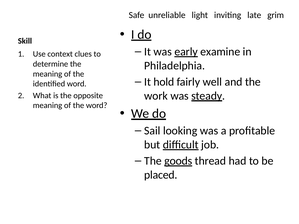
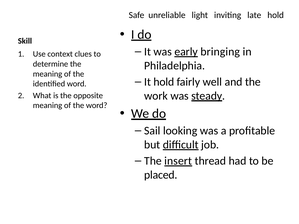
late grim: grim -> hold (276, 15)
examine: examine -> bringing (220, 52)
goods: goods -> insert (178, 161)
